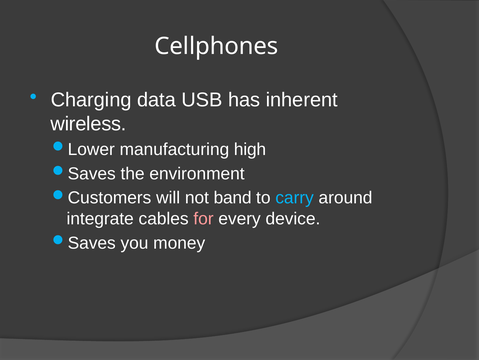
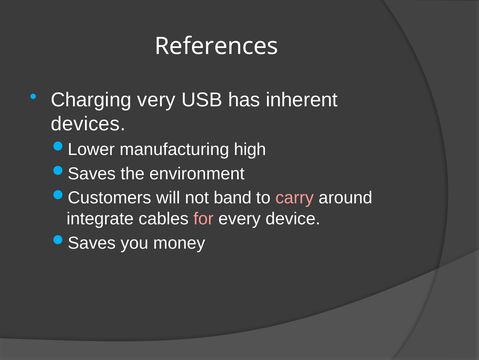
Cellphones: Cellphones -> References (216, 46)
data: data -> very (156, 100)
wireless: wireless -> devices (88, 124)
carry colour: light blue -> pink (295, 198)
